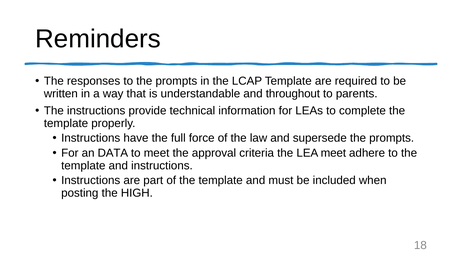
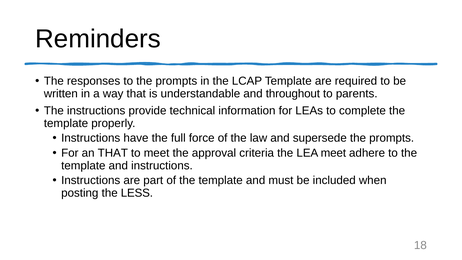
an DATA: DATA -> THAT (113, 153)
HIGH: HIGH -> LESS (137, 193)
